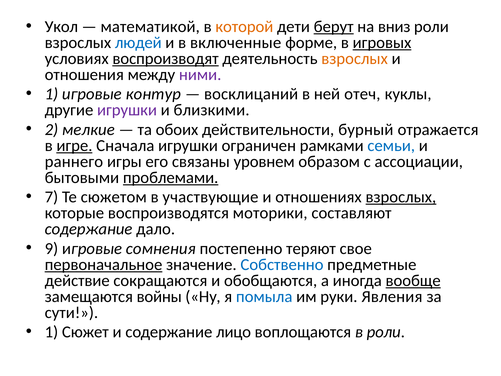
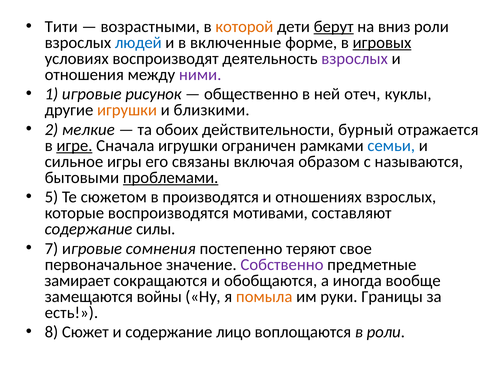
Укол: Укол -> Тити (61, 27)
математикой: математикой -> возрастными (150, 27)
воспроизводят underline: present -> none (166, 59)
взрослых colour: orange -> purple (355, 59)
контур: контур -> рисунок (153, 94)
восклицаний: восклицаний -> общественно (251, 94)
игрушки colour: purple -> orange (127, 110)
раннего: раннего -> сильное (74, 161)
уровнем: уровнем -> включая (264, 161)
ассоциации: ассоциации -> называются (419, 161)
7: 7 -> 5 (51, 197)
участвующие: участвующие -> производятся (211, 197)
взрослых underline: present -> none (401, 197)
моторики: моторики -> мотивами (270, 213)
дало: дало -> силы (156, 229)
9: 9 -> 7 (51, 248)
первоначальное underline: present -> none (104, 264)
Собственно colour: blue -> purple (282, 264)
действие: действие -> замирает (77, 280)
вообще underline: present -> none (413, 280)
помыла colour: blue -> orange (264, 296)
Явления: Явления -> Границы (392, 296)
сути: сути -> есть (71, 312)
1: 1 -> 8 (51, 332)
